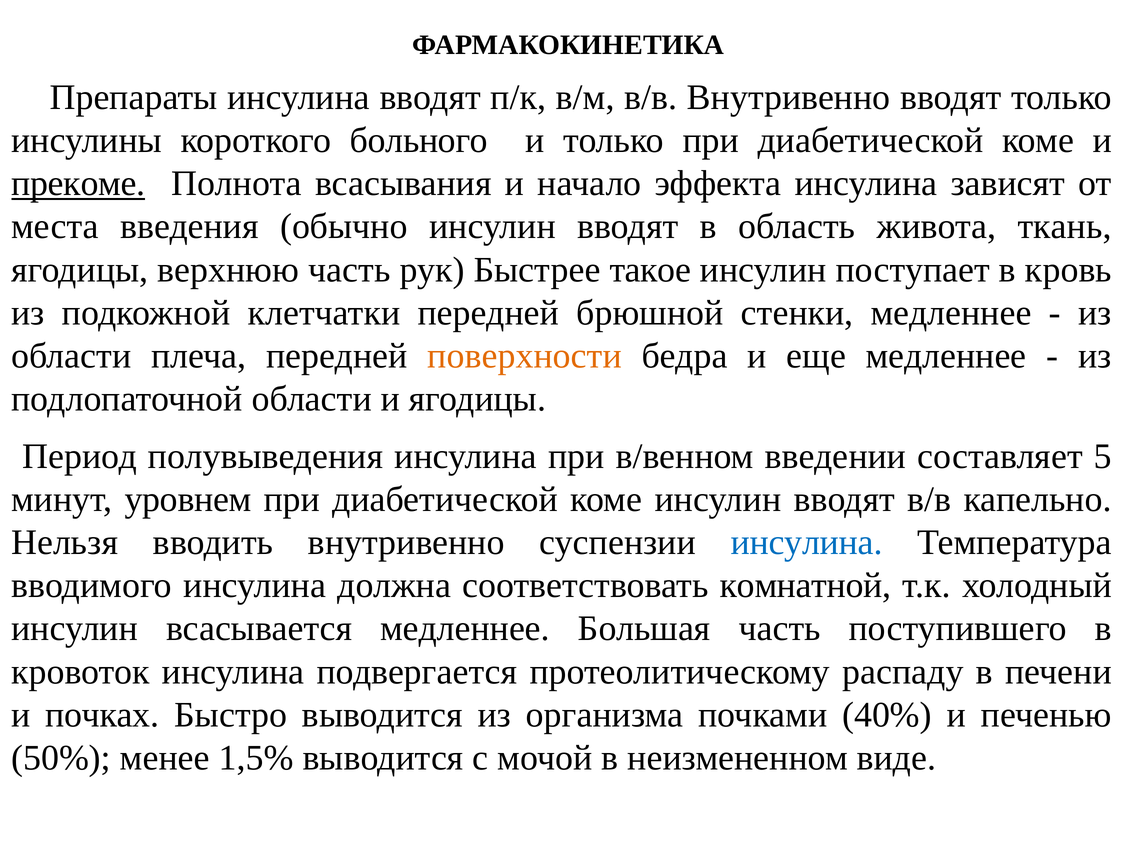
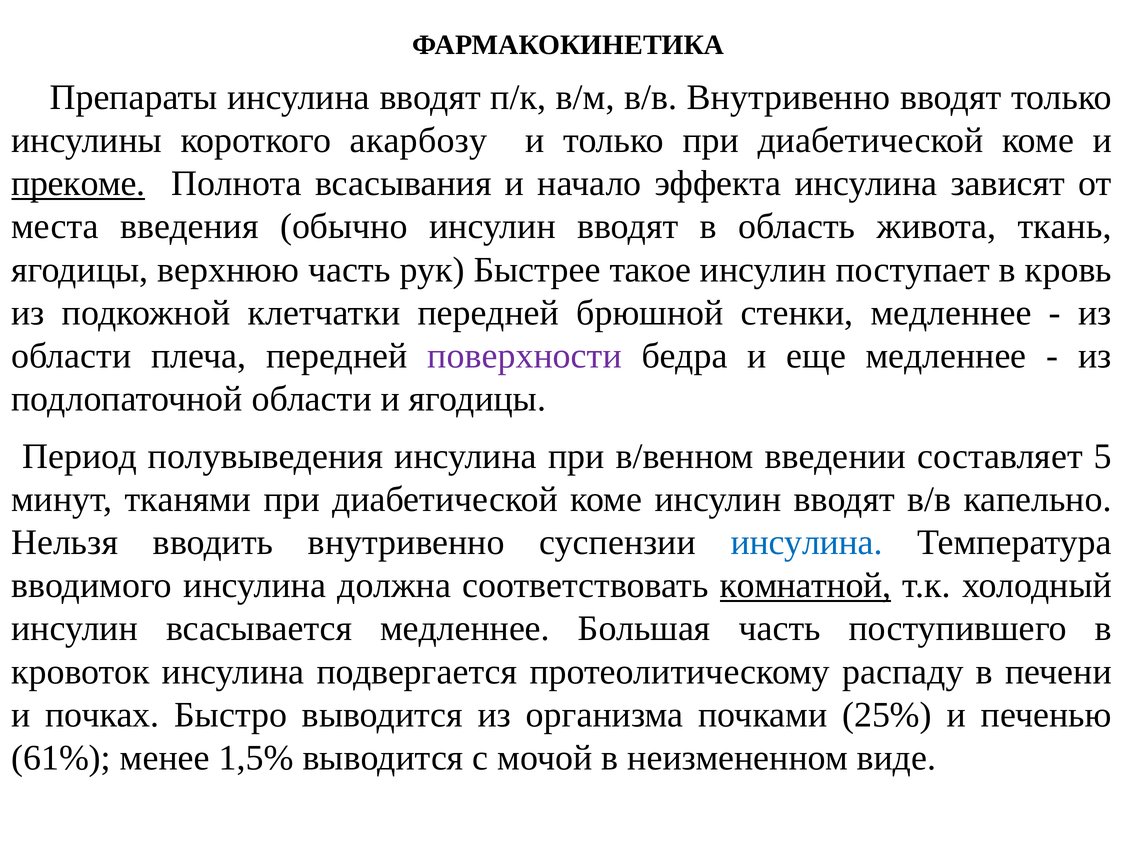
больного: больного -> акарбозу (419, 140)
поверхности colour: orange -> purple (525, 356)
уровнем: уровнем -> тканями (188, 499)
комнатной underline: none -> present (805, 585)
40%: 40% -> 25% (887, 715)
50%: 50% -> 61% (61, 758)
